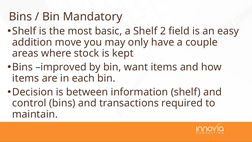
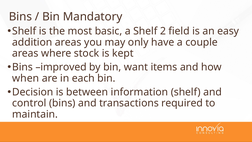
addition move: move -> areas (68, 42)
items: items -> when (26, 78)
